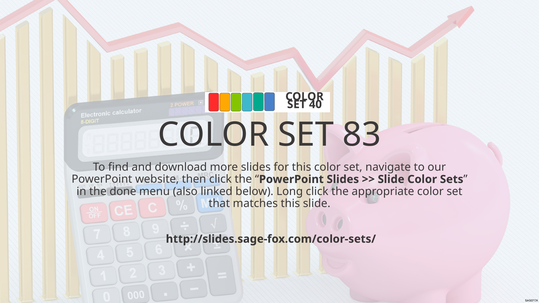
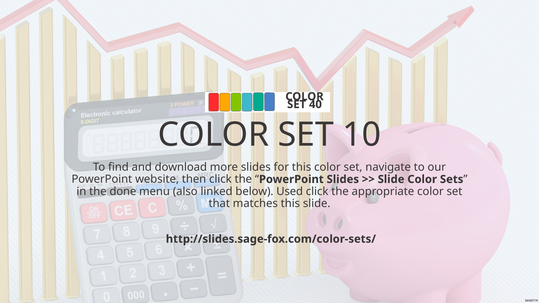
83: 83 -> 10 (362, 135)
Long: Long -> Used (290, 192)
